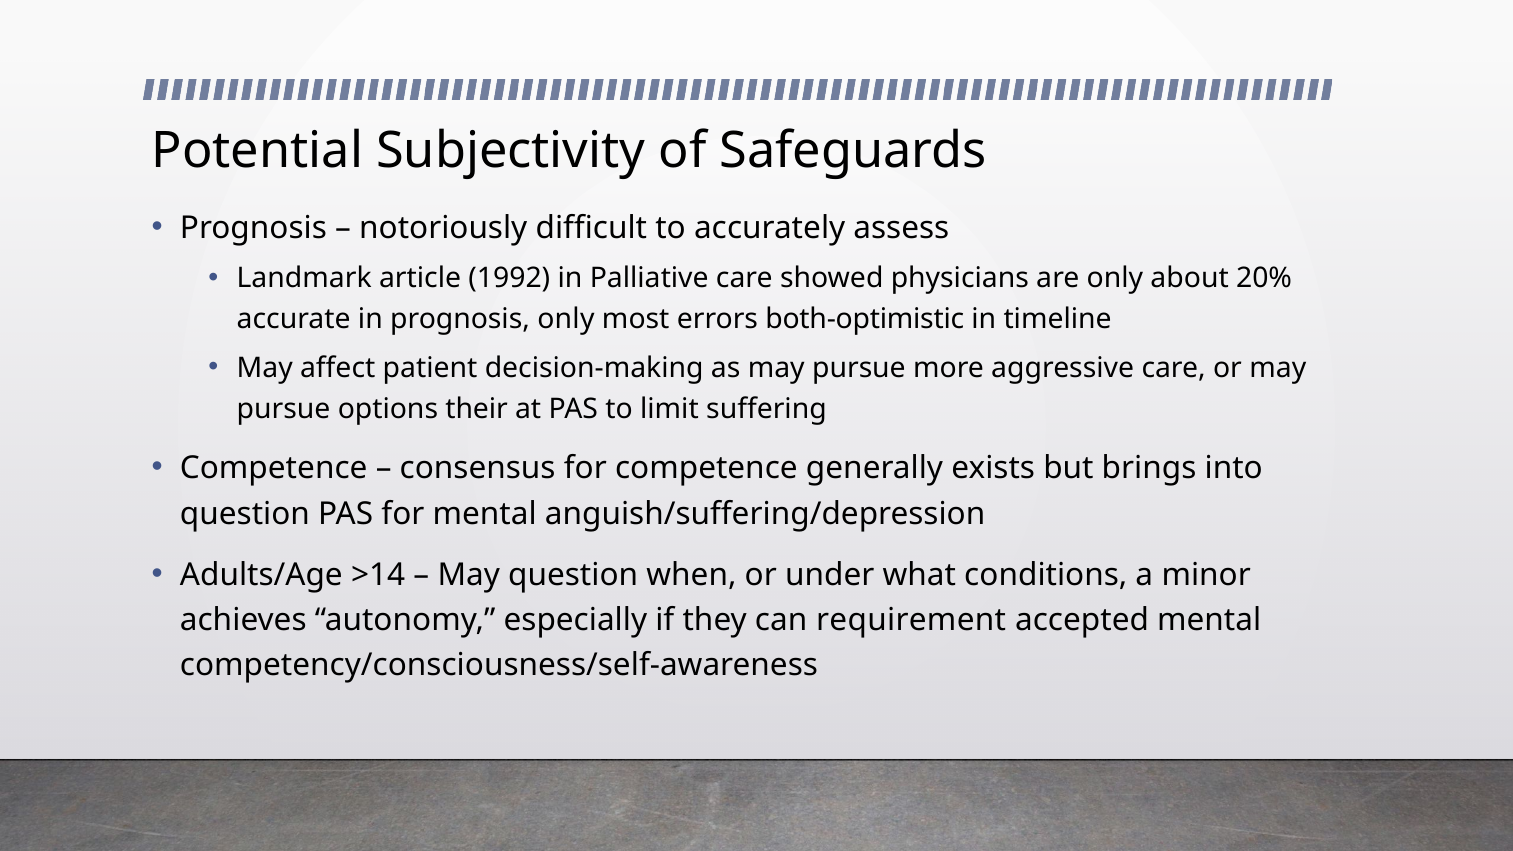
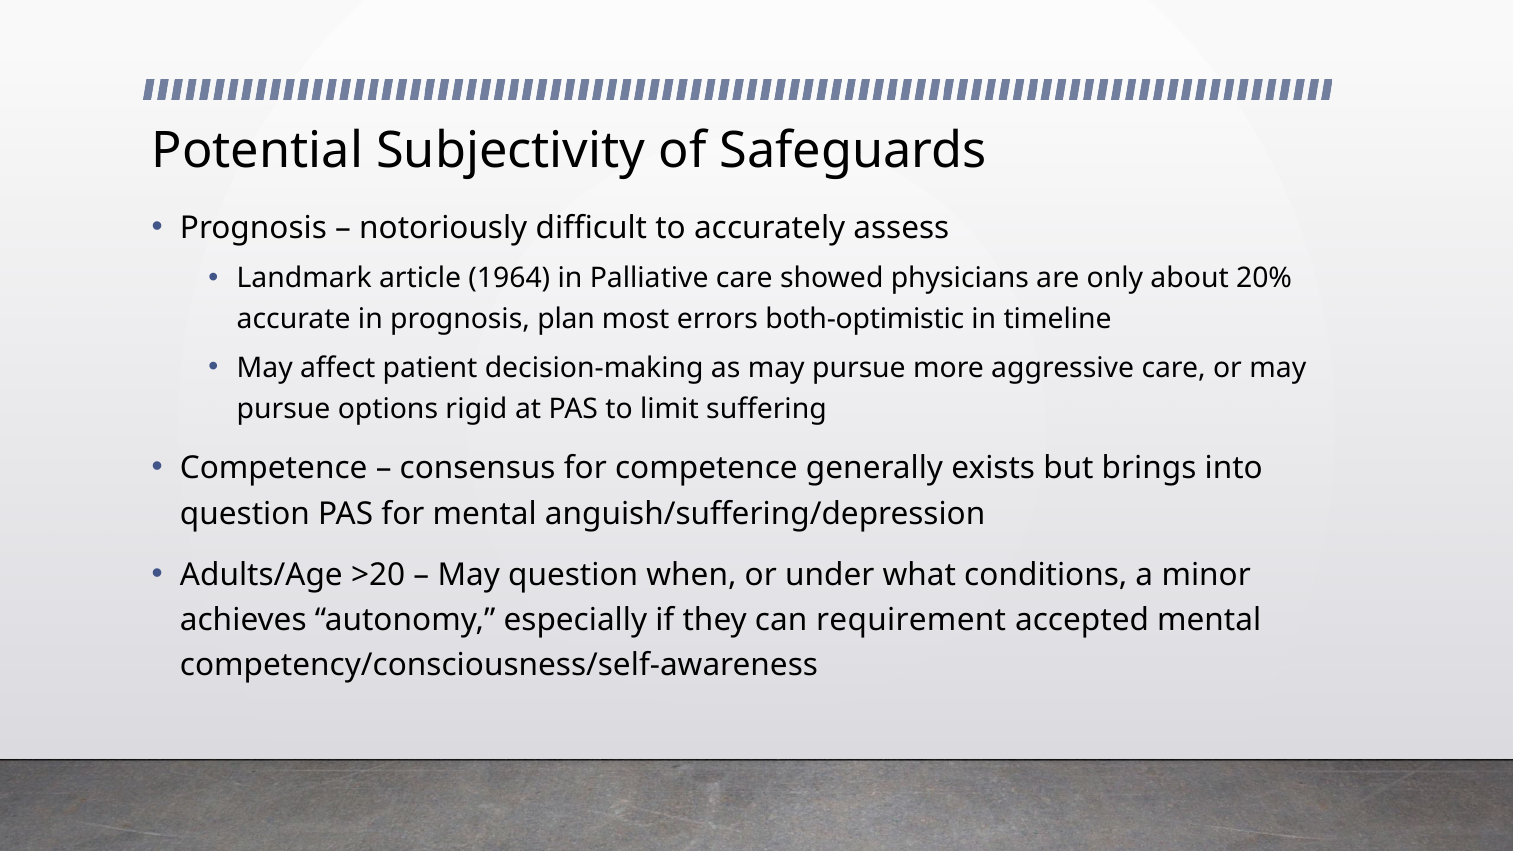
1992: 1992 -> 1964 (509, 278)
prognosis only: only -> plan (566, 319)
their: their -> rigid (476, 409)
>14: >14 -> >20 (378, 575)
